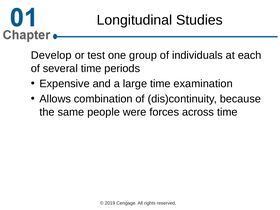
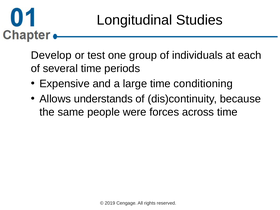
examination: examination -> conditioning (203, 84)
combination: combination -> understands (103, 99)
